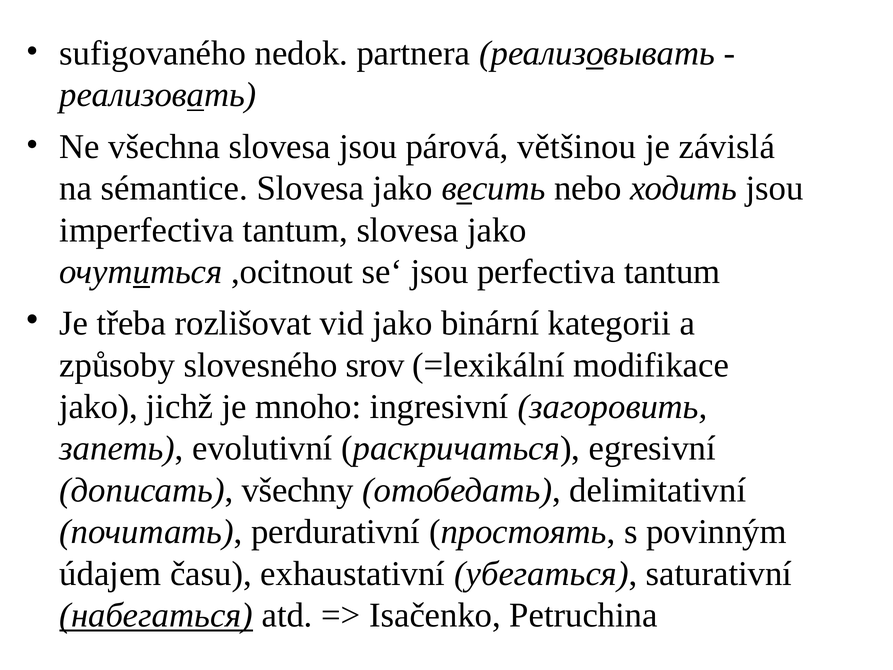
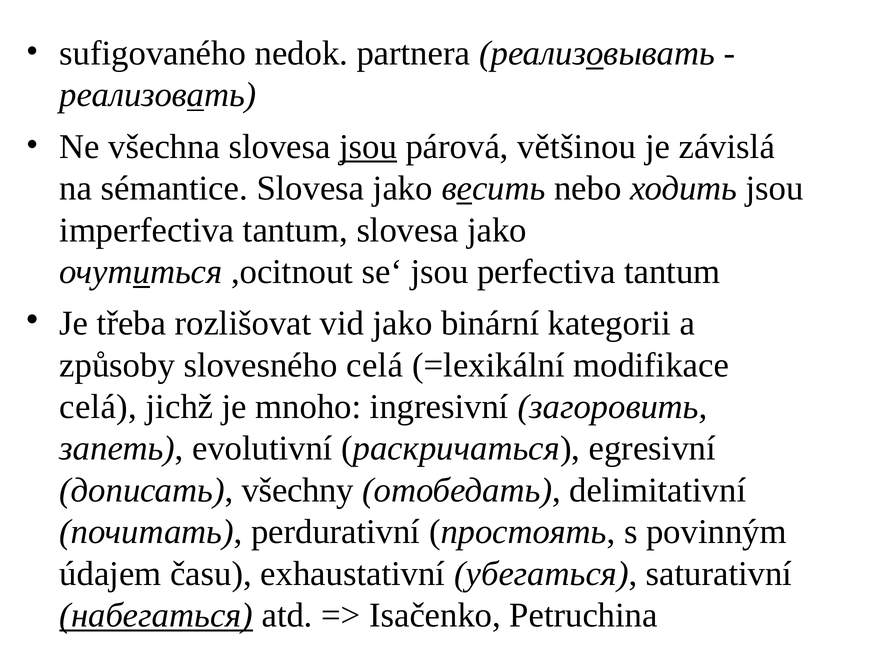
jsou underline: none -> present (368, 147)
slovesného srov: srov -> celá (375, 365)
jako: jako -> celá (98, 407)
